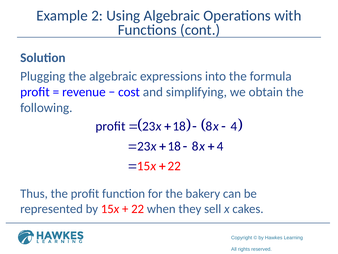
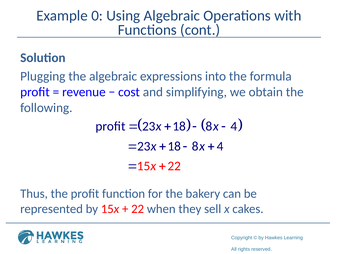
2: 2 -> 0 (97, 16)
